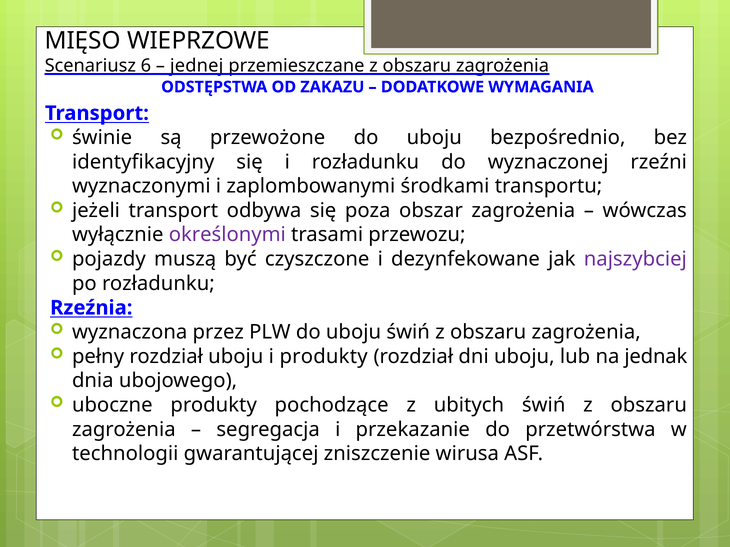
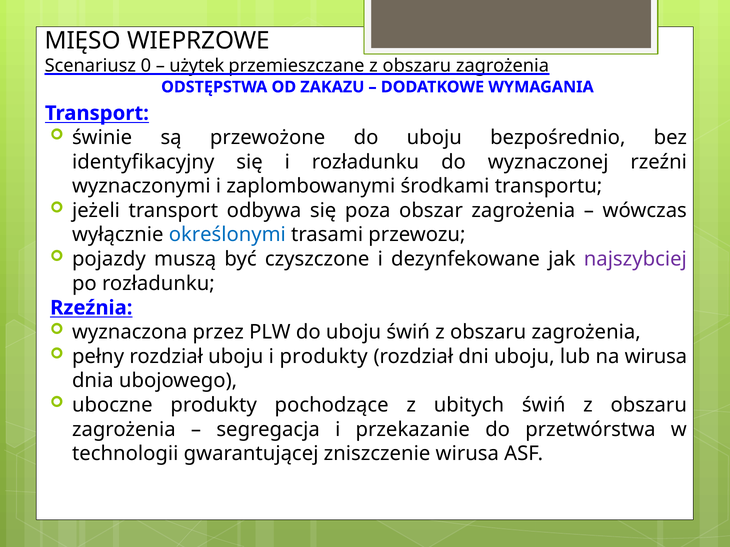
6: 6 -> 0 (146, 66)
jednej: jednej -> użytek (197, 66)
określonymi colour: purple -> blue (227, 235)
na jednak: jednak -> wirusa (656, 357)
